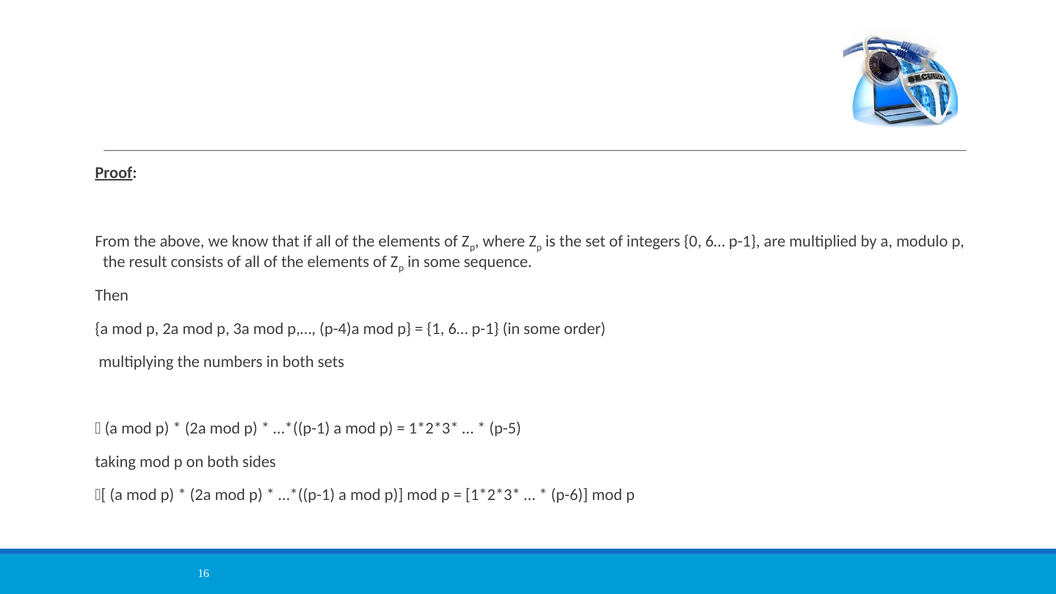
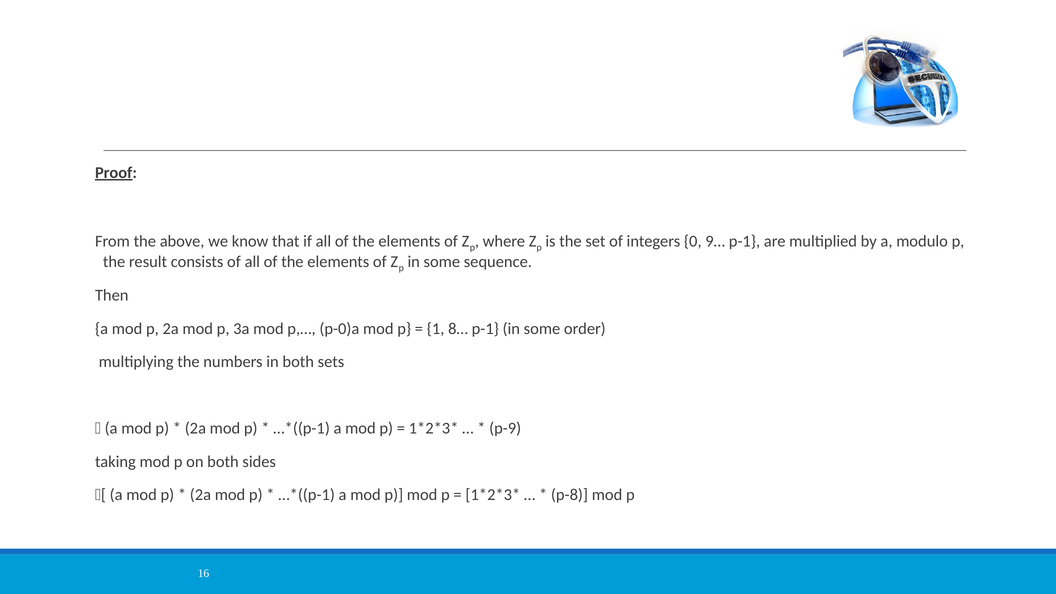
0 6…: 6… -> 9… (715, 241)
p-4)a: p-4)a -> p-0)a (339, 329)
1 6…: 6… -> 8… (458, 329)
p-5: p-5 -> p-9 (505, 428)
p-6: p-6 -> p-8 (570, 495)
